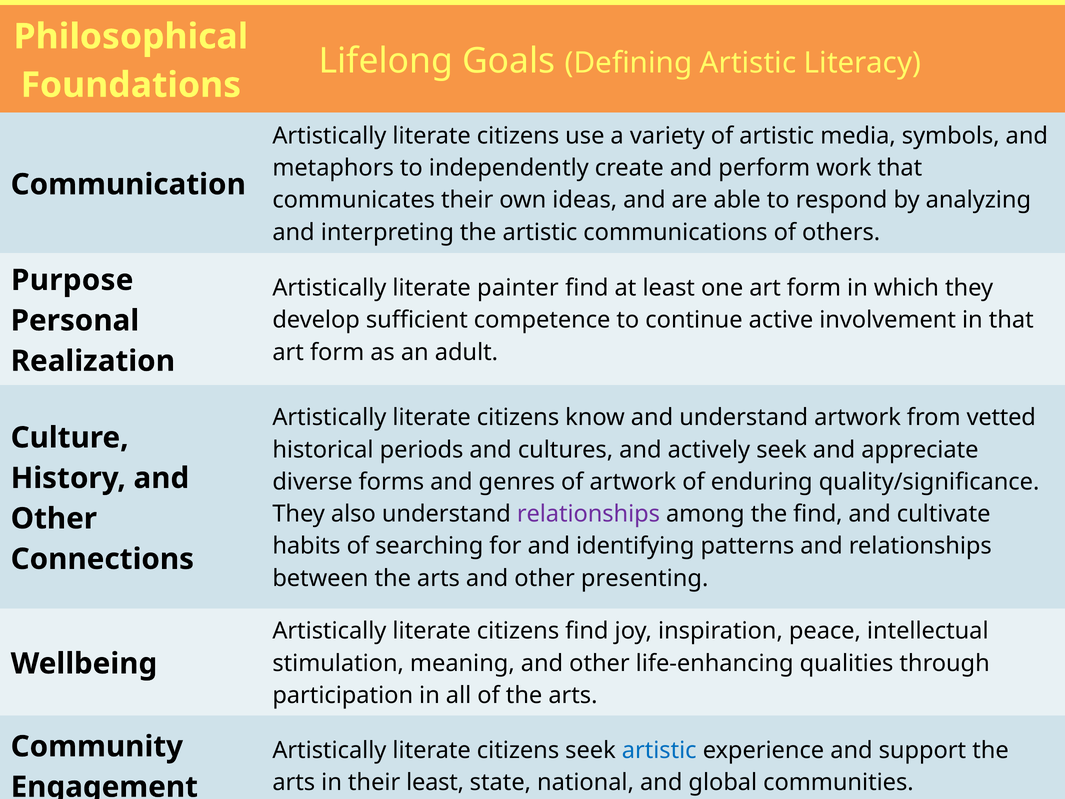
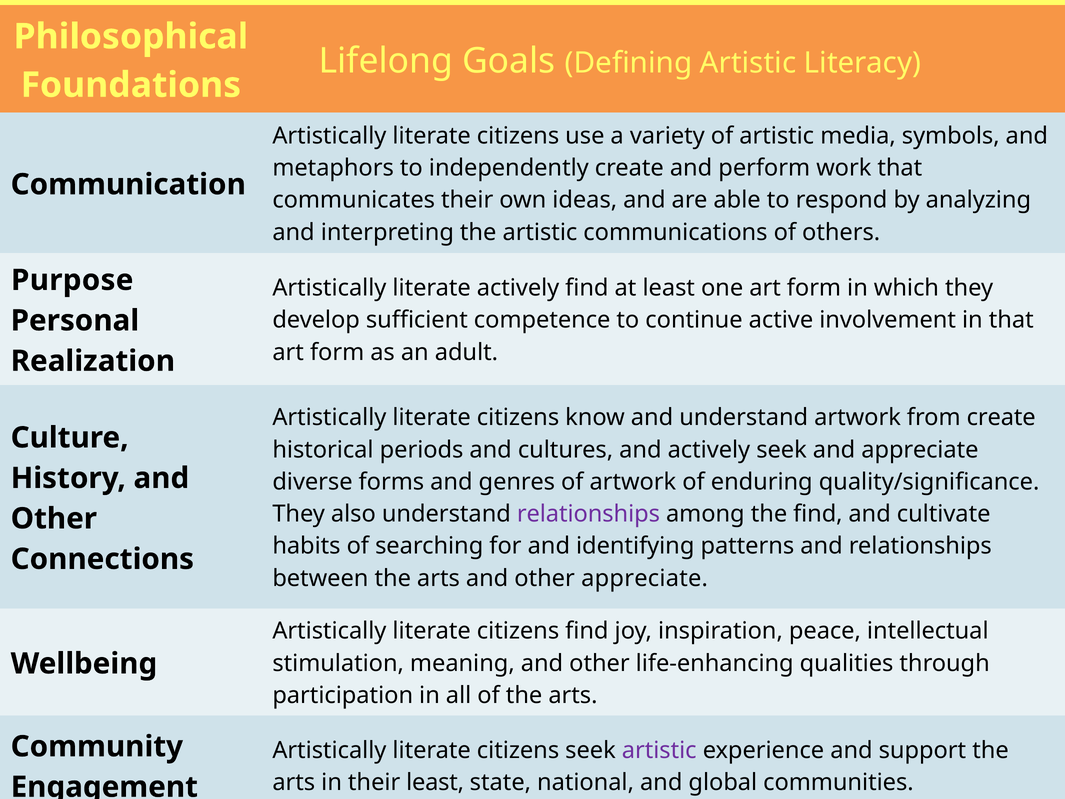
literate painter: painter -> actively (518, 288)
from vetted: vetted -> create (1001, 418)
other presenting: presenting -> appreciate (645, 578)
artistic colour: blue -> purple (659, 750)
